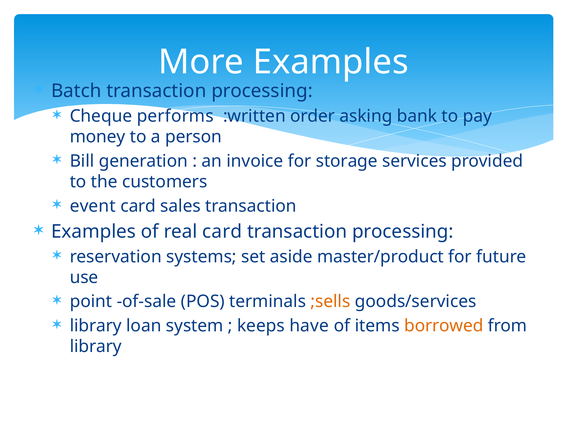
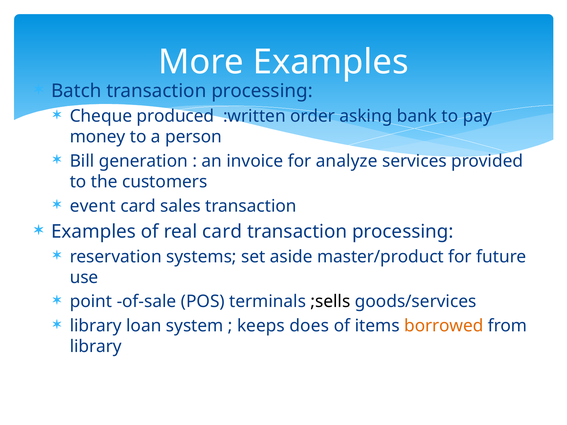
performs: performs -> produced (175, 116)
storage: storage -> analyze (347, 161)
;sells colour: orange -> black (330, 302)
have: have -> does (309, 326)
